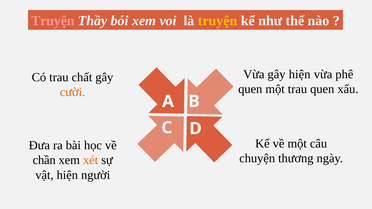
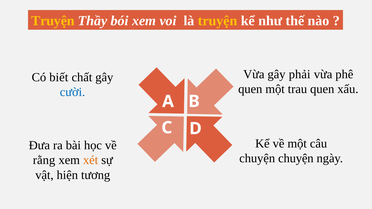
Truyện colour: pink -> yellow (53, 21)
gây hiện: hiện -> phải (300, 74)
Có trau: trau -> biết (59, 77)
cười colour: orange -> blue (73, 92)
chuyện thương: thương -> chuyện (296, 159)
chần: chần -> rằng (44, 160)
người: người -> tương (96, 175)
